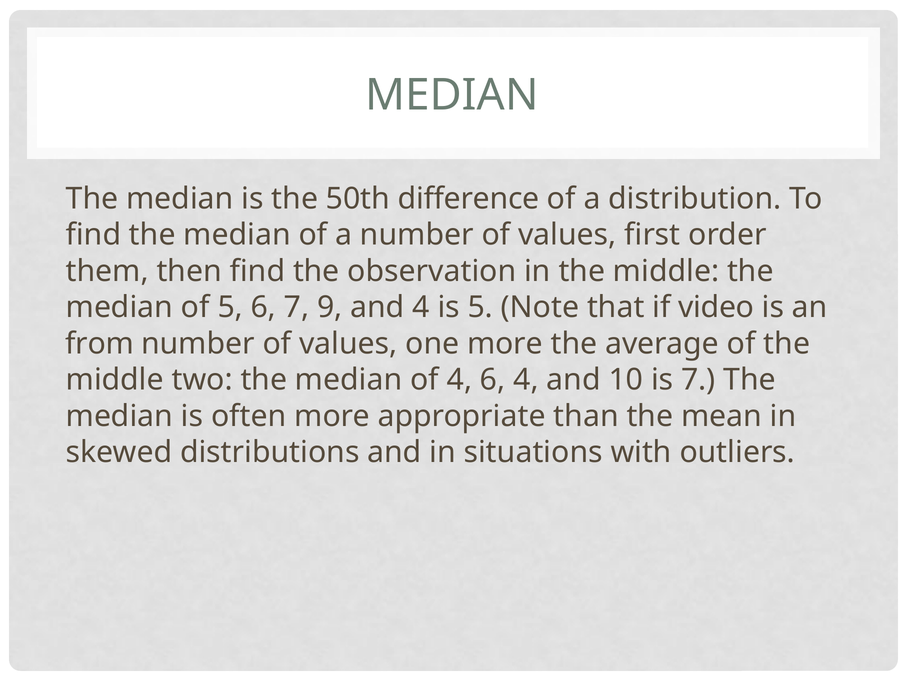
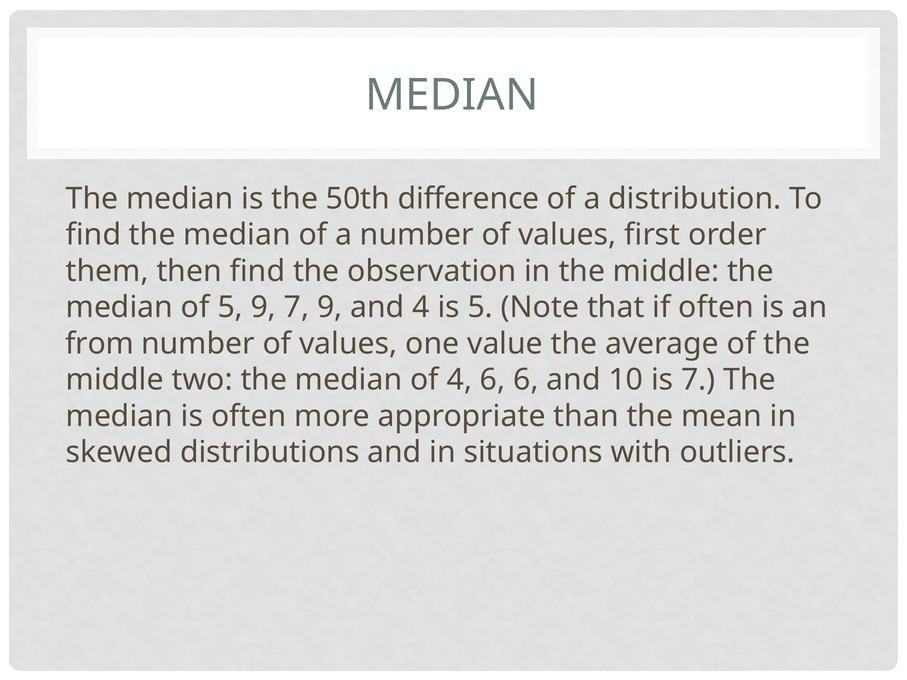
5 6: 6 -> 9 (263, 307)
if video: video -> often (716, 307)
one more: more -> value (505, 344)
6 4: 4 -> 6 (526, 380)
